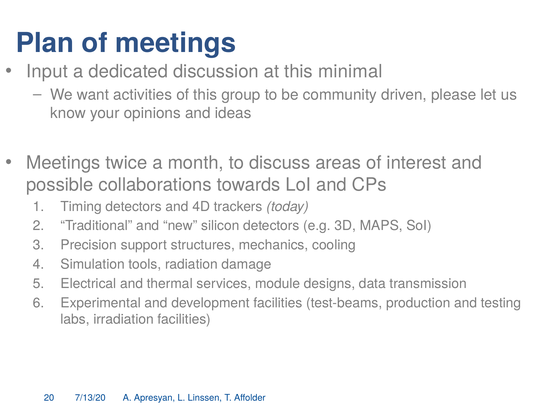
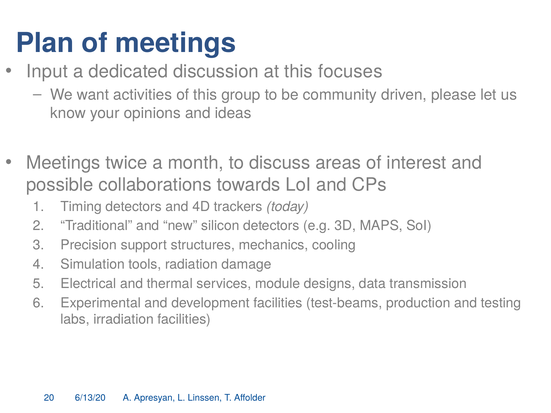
minimal: minimal -> focuses (350, 72)
7/13/20: 7/13/20 -> 6/13/20 (90, 398)
